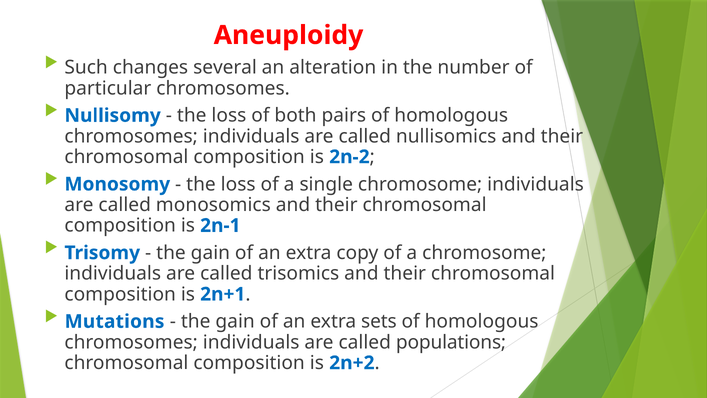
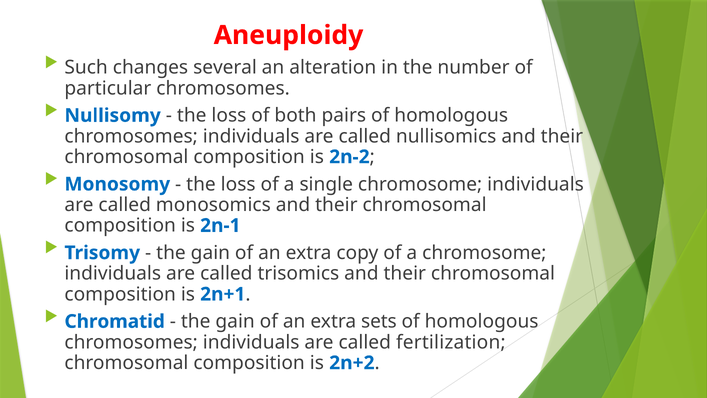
Mutations: Mutations -> Chromatid (115, 321)
populations: populations -> fertilization (451, 342)
